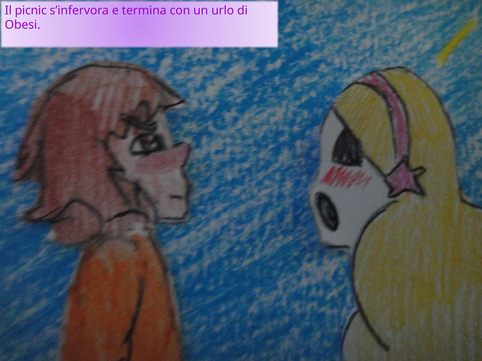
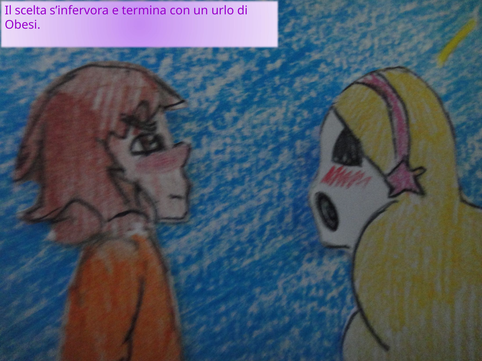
picnic: picnic -> scelta (31, 10)
